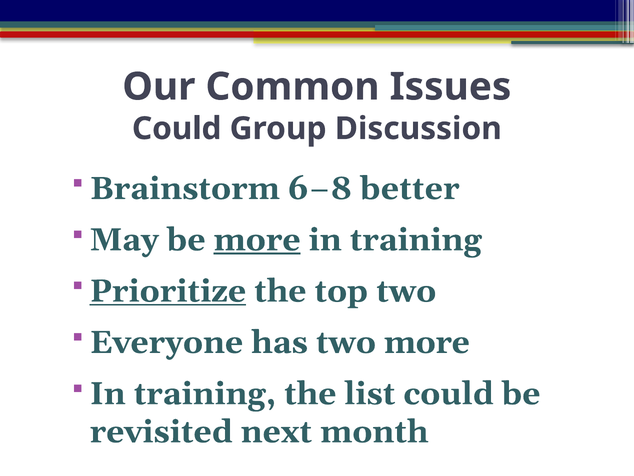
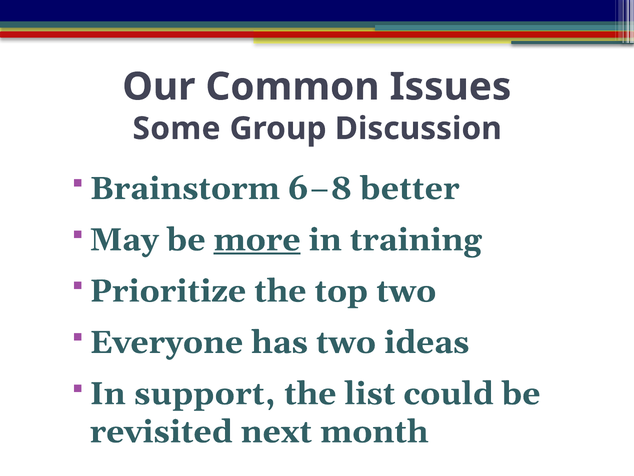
Could: Could -> Some (176, 128)
Prioritize underline: present -> none (168, 291)
two more: more -> ideas (427, 342)
training: training -> support (205, 393)
